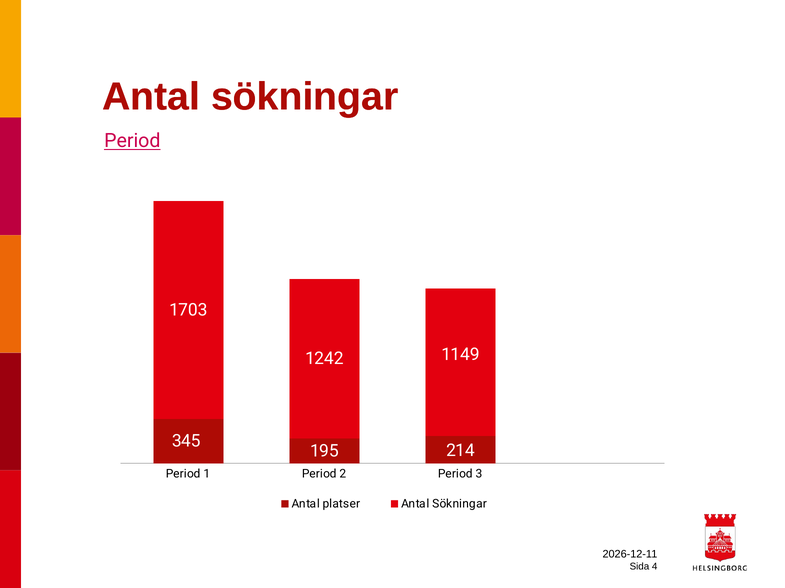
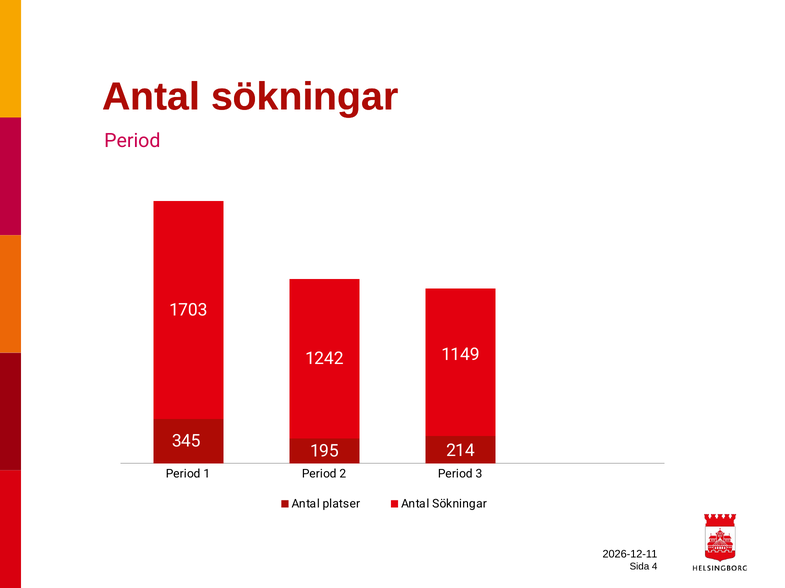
Period underline: present -> none (132, 141)
